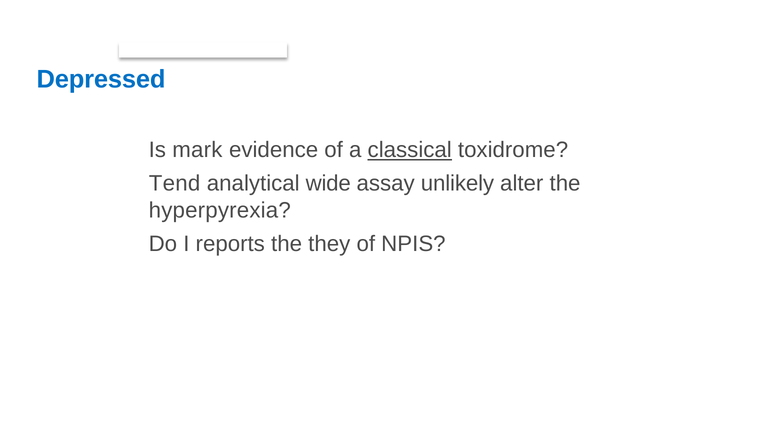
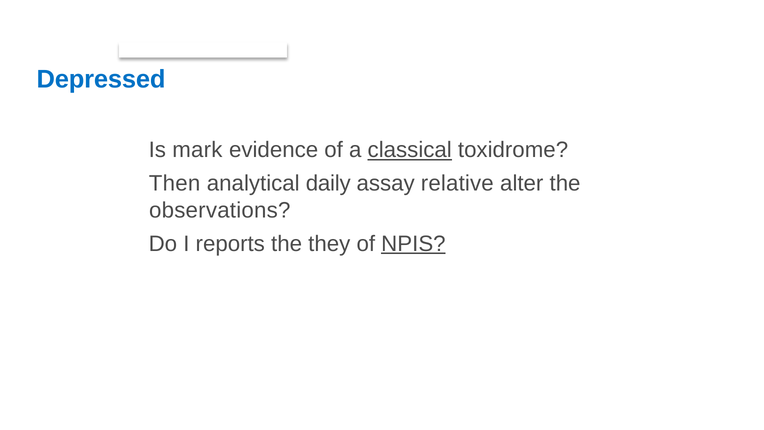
Tend: Tend -> Then (175, 183)
wide: wide -> daily (328, 183)
unlikely: unlikely -> relative (457, 183)
hyperpyrexia: hyperpyrexia -> observations (220, 210)
NPIS underline: none -> present (413, 244)
